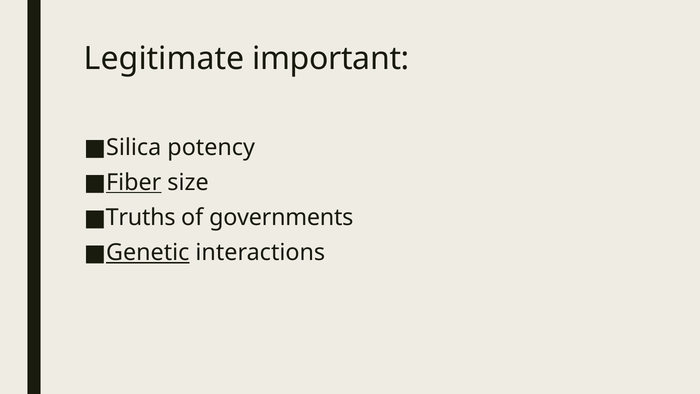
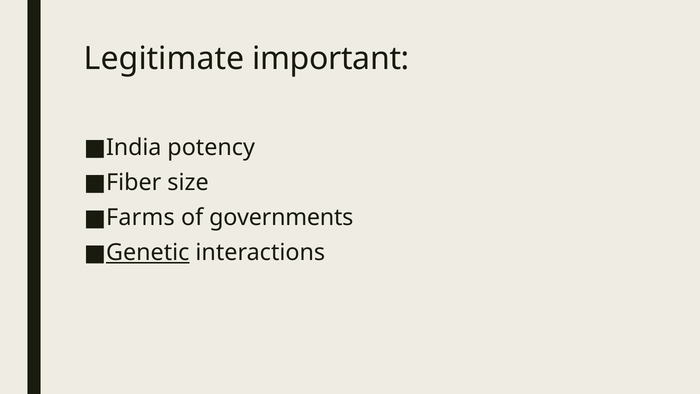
Silica: Silica -> India (134, 147)
Fiber underline: present -> none (134, 182)
Truths: Truths -> Farms (140, 217)
